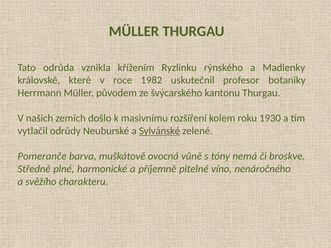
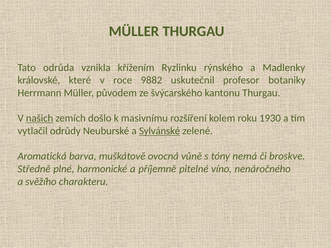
1982: 1982 -> 9882 (152, 80)
našich underline: none -> present (40, 118)
Pomeranče: Pomeranče -> Aromatická (42, 156)
